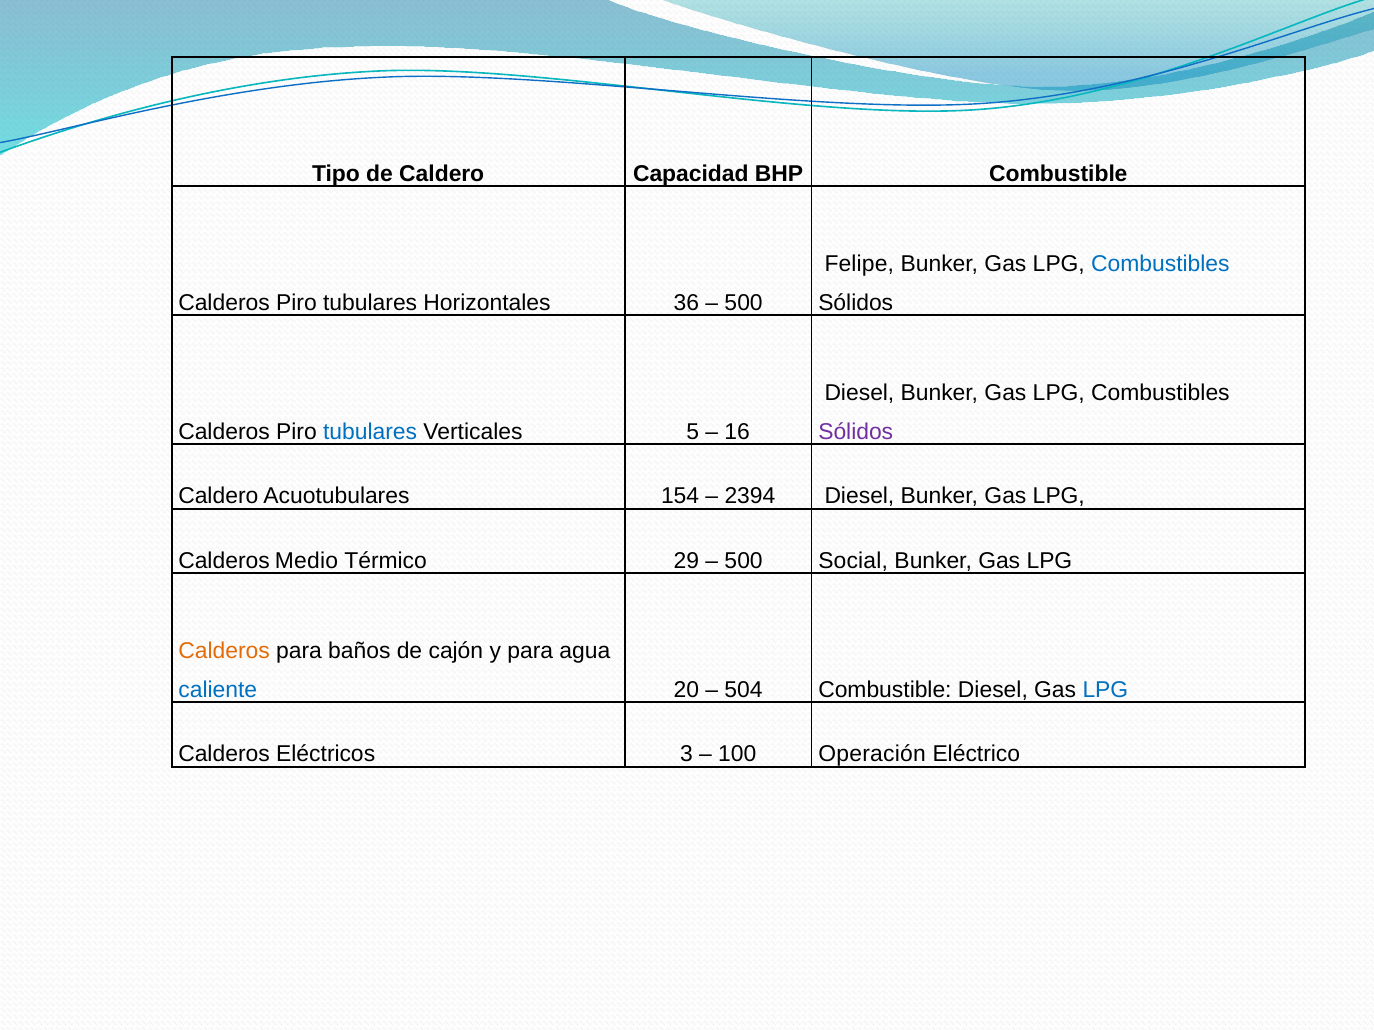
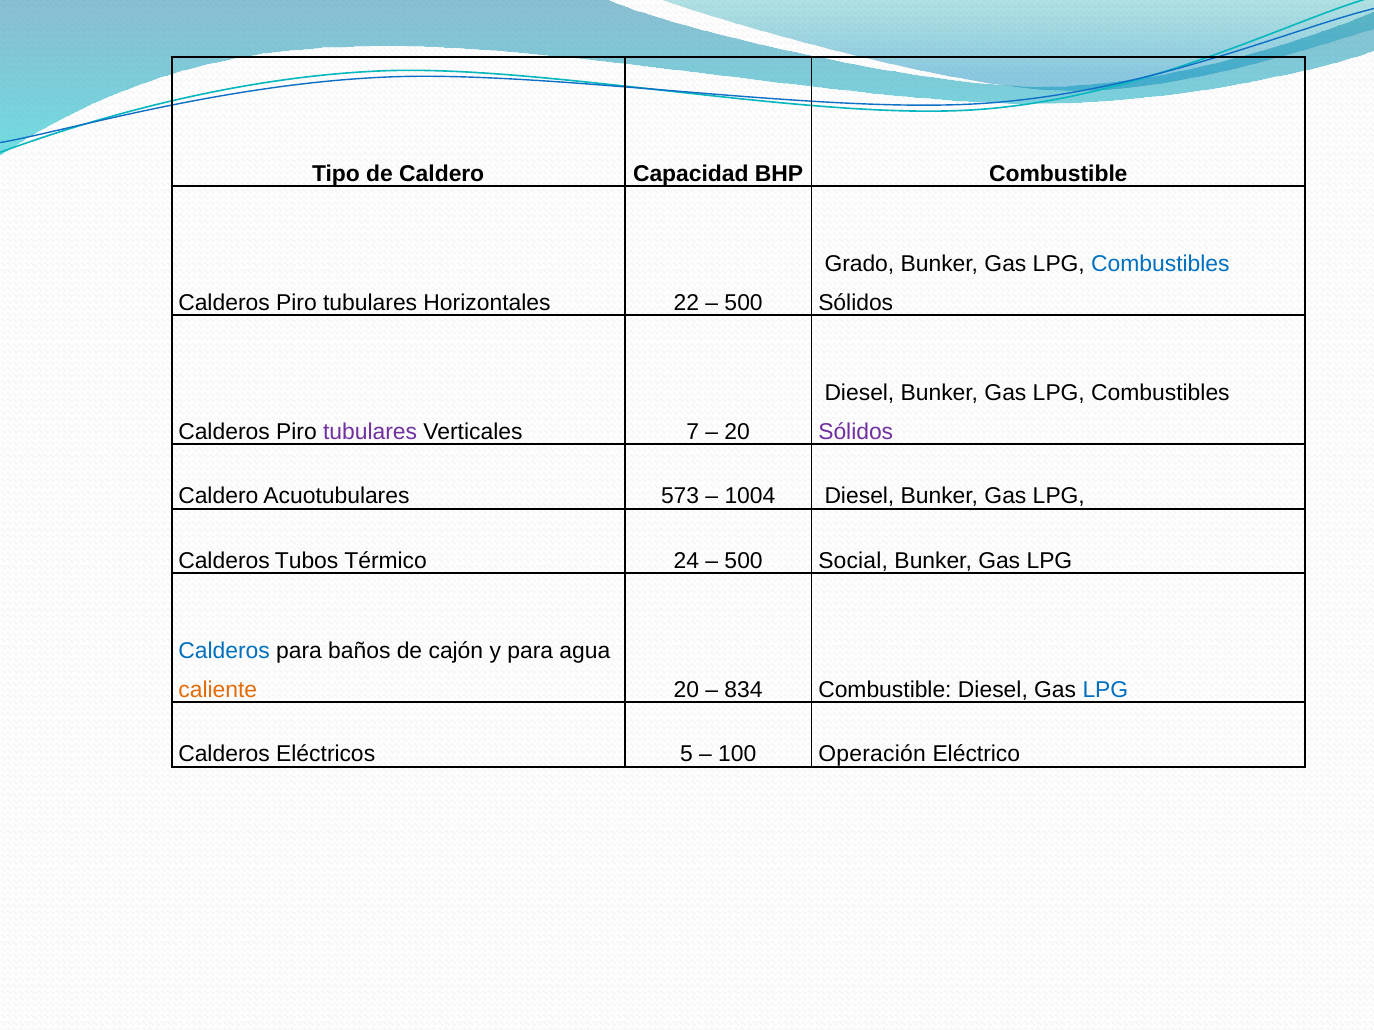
Felipe: Felipe -> Grado (859, 265)
36: 36 -> 22 (686, 303)
tubulares colour: blue -> purple (370, 432)
5: 5 -> 7 (693, 432)
16: 16 -> 20 (737, 432)
154: 154 -> 573 (680, 497)
2394: 2394 -> 1004 (750, 497)
Medio: Medio -> Tubos (307, 561)
29: 29 -> 24 (686, 561)
Calderos colour: orange -> blue (224, 652)
caliente colour: blue -> orange (218, 690)
504: 504 -> 834 (744, 690)
3: 3 -> 5 (686, 755)
